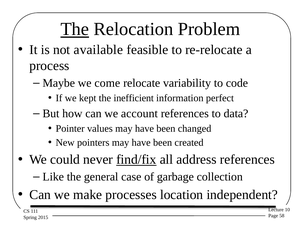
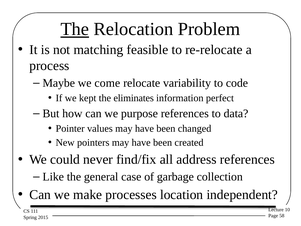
available: available -> matching (98, 50)
inefficient: inefficient -> eliminates (134, 98)
account: account -> purpose (139, 113)
find/fix underline: present -> none (136, 159)
